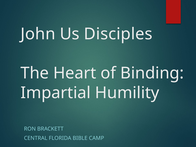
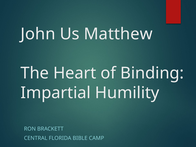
Disciples: Disciples -> Matthew (118, 34)
